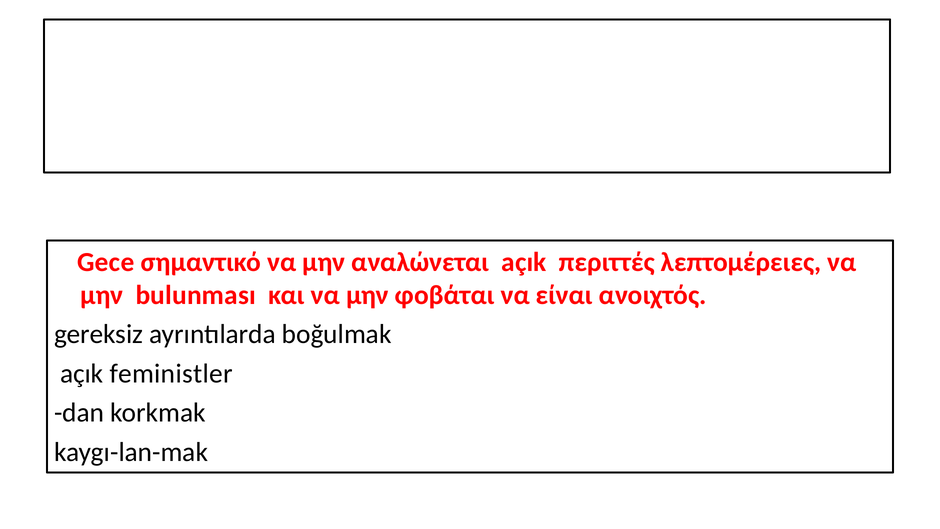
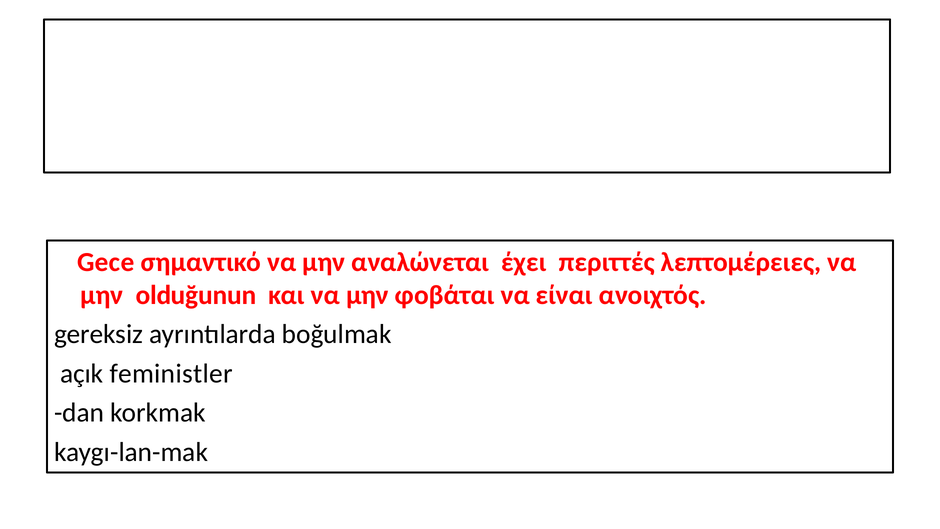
αναλώνεται açık: açık -> έχει (524, 262)
bulunması: bulunması -> olduğunun (196, 295)
